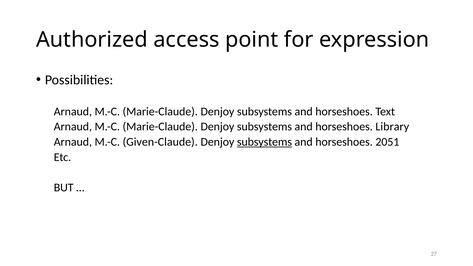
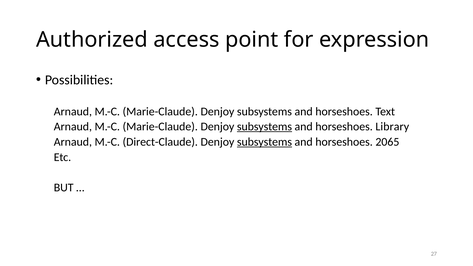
subsystems underline: none -> present (264, 127)
Given-Claude: Given-Claude -> Direct-Claude (160, 142)
2051: 2051 -> 2065 (387, 142)
